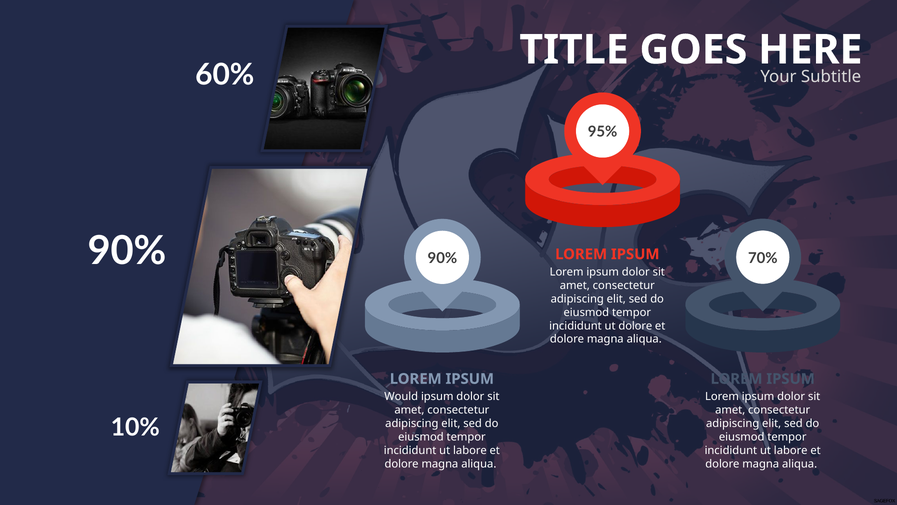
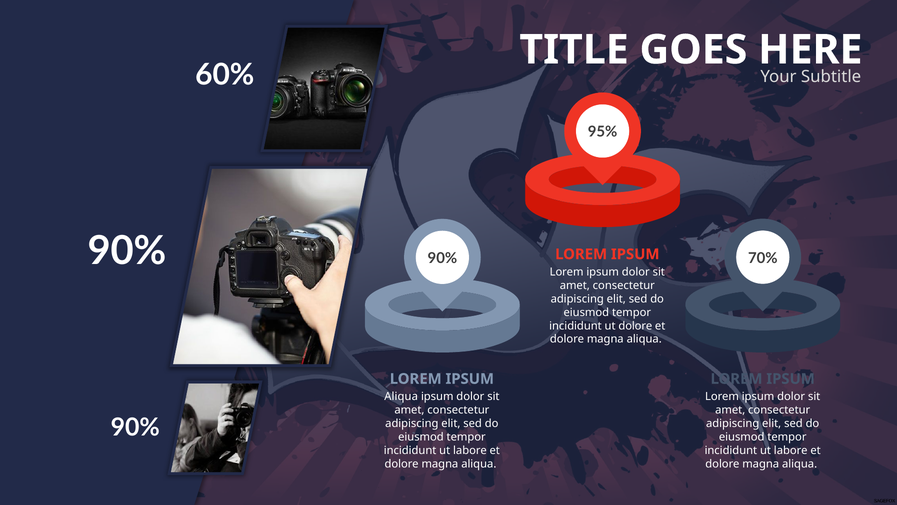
Would: Would -> Aliqua (401, 396)
10%: 10% -> 90% (135, 427)
